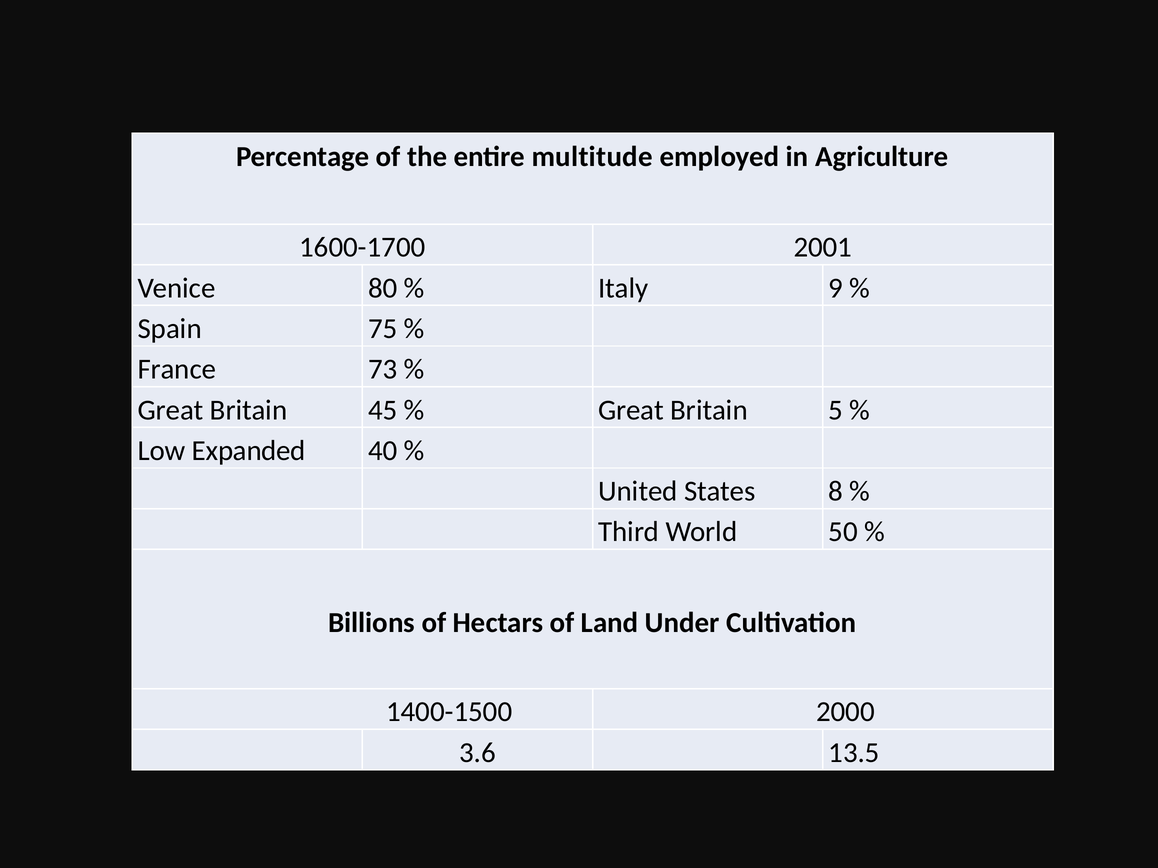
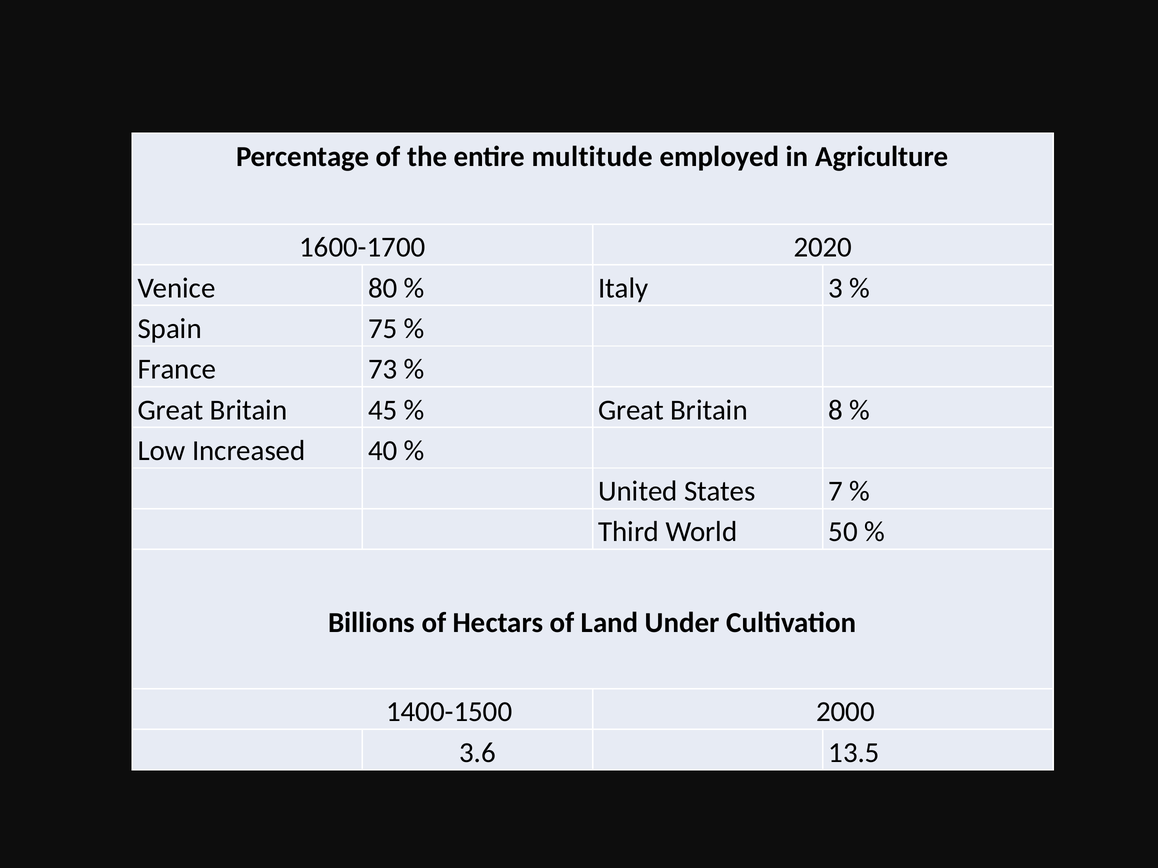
2001: 2001 -> 2020 (823, 248)
9: 9 -> 3 (836, 288)
5: 5 -> 8 (836, 410)
Expanded: Expanded -> Increased (249, 451)
8: 8 -> 7 (836, 492)
